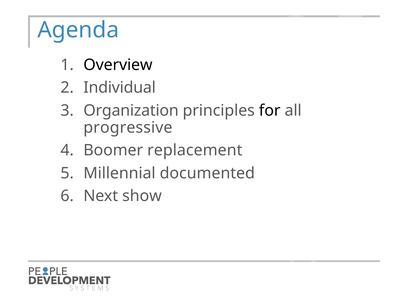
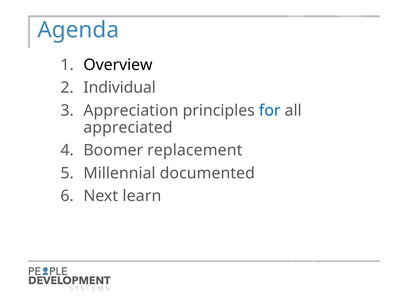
Organization: Organization -> Appreciation (131, 110)
for colour: black -> blue (270, 110)
progressive: progressive -> appreciated (128, 128)
show: show -> learn (142, 196)
